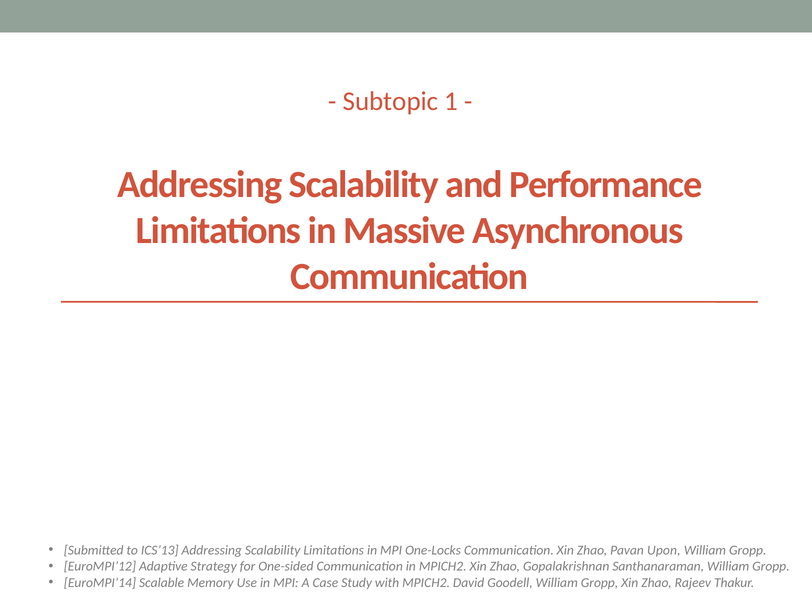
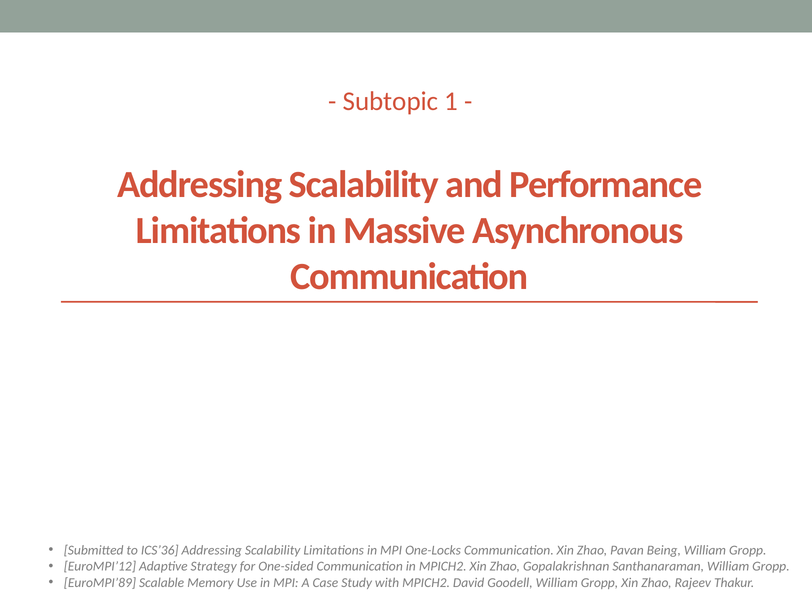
ICS’13: ICS’13 -> ICS’36 (160, 550)
Upon: Upon -> Being (664, 550)
EuroMPI’14: EuroMPI’14 -> EuroMPI’89 (100, 583)
